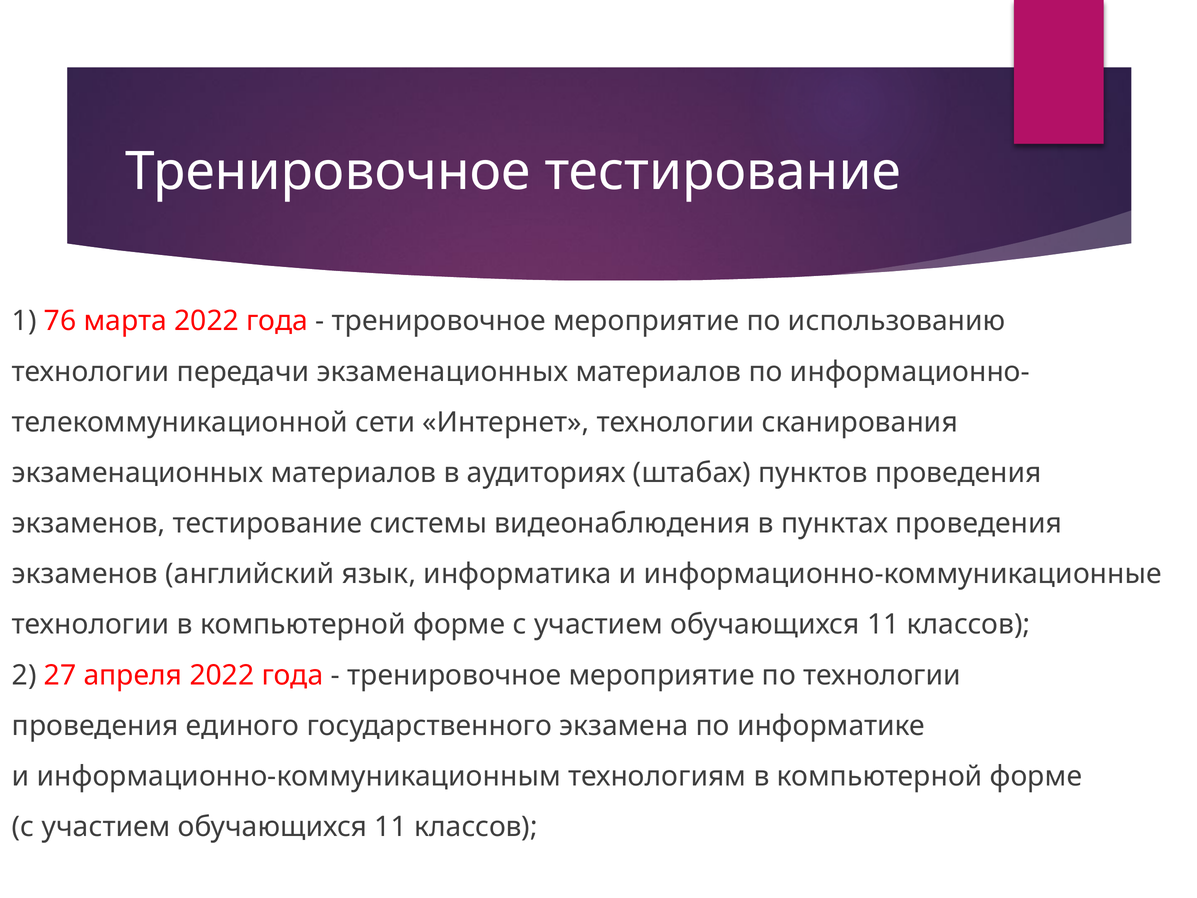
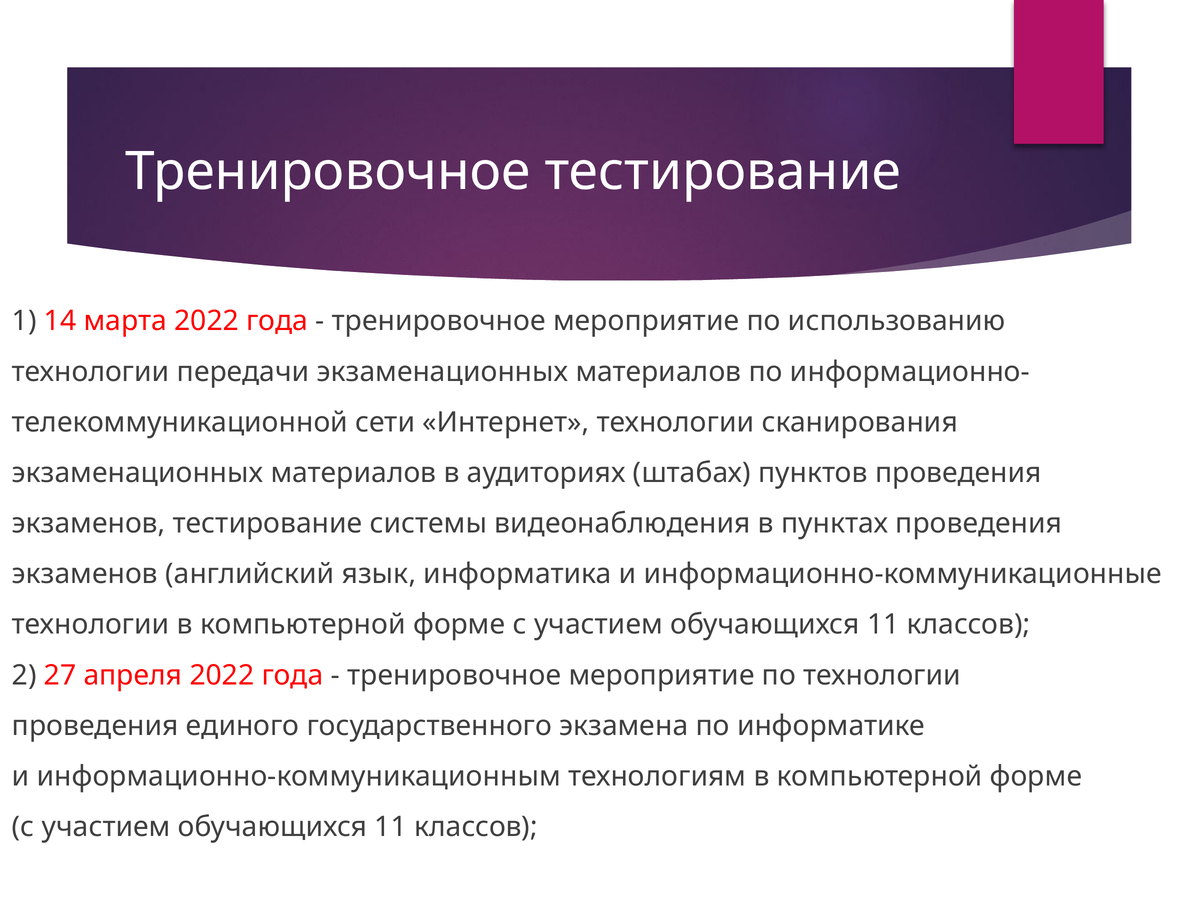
76: 76 -> 14 (60, 321)
